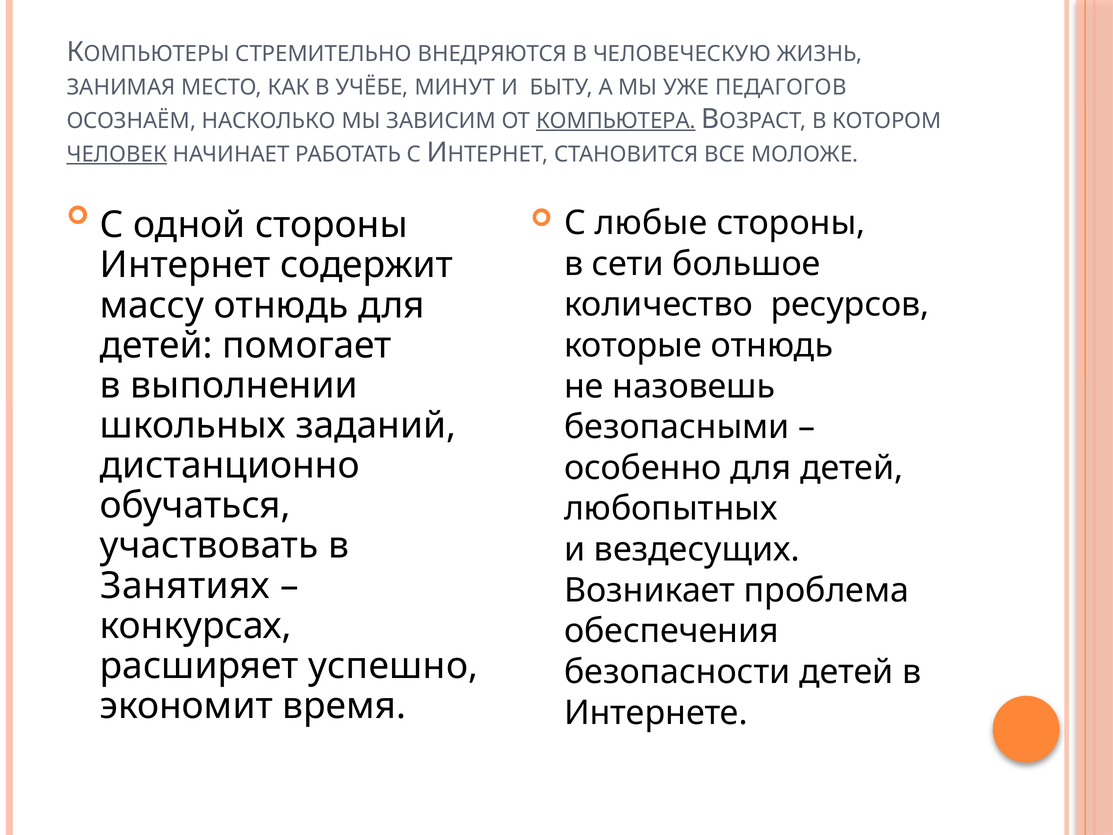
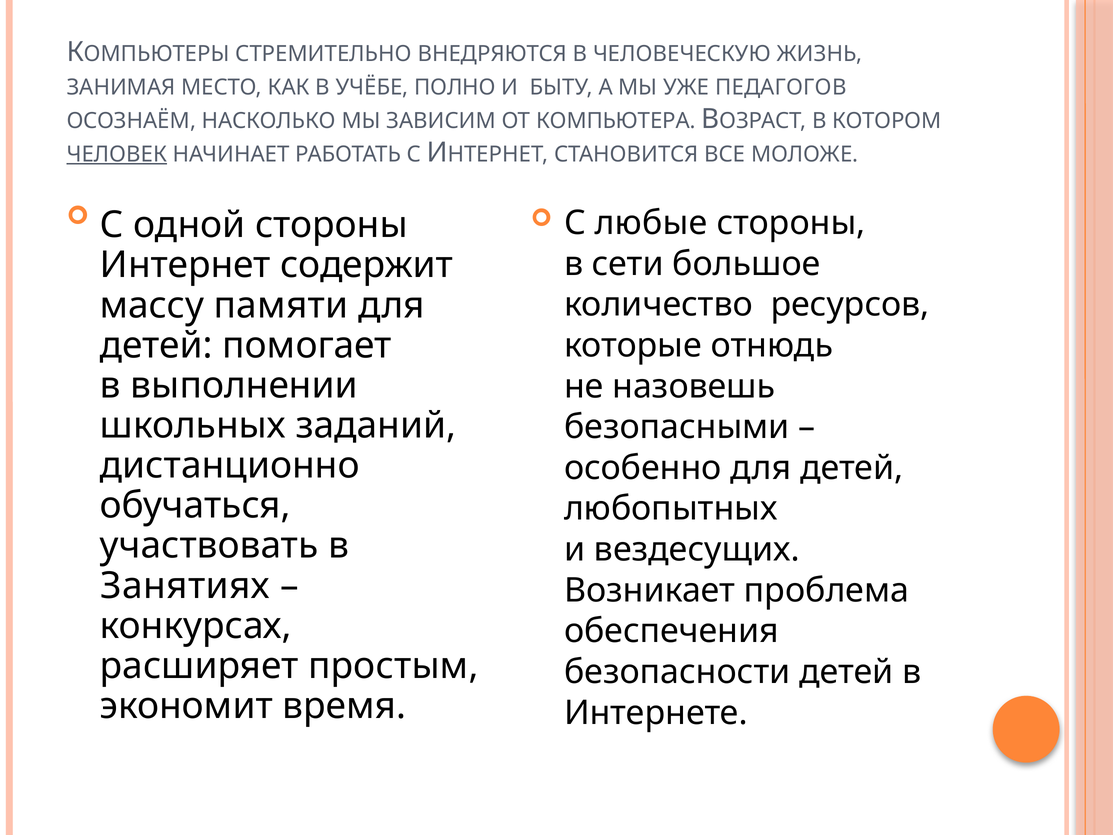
МИНУТ: МИНУТ -> ПОЛНО (455, 87)
КОМПЬЮТЕРА underline: present -> none (616, 121)
массу отнюдь: отнюдь -> памяти (281, 305)
успешно: успешно -> простым (393, 666)
